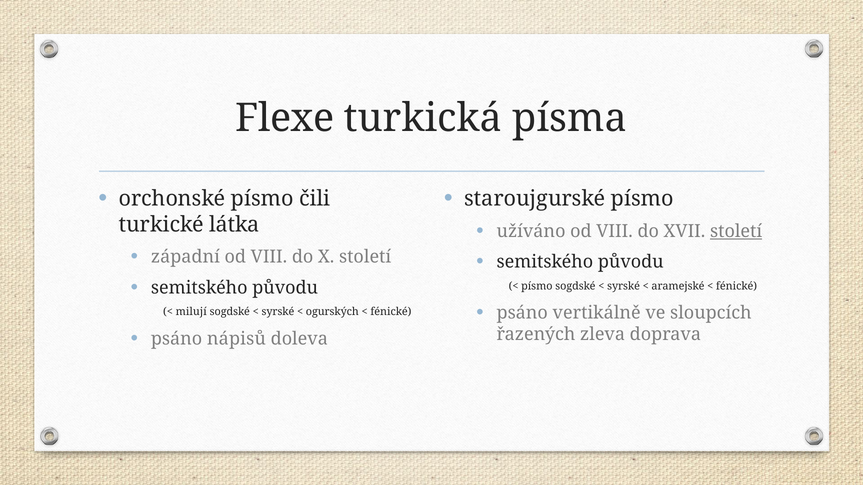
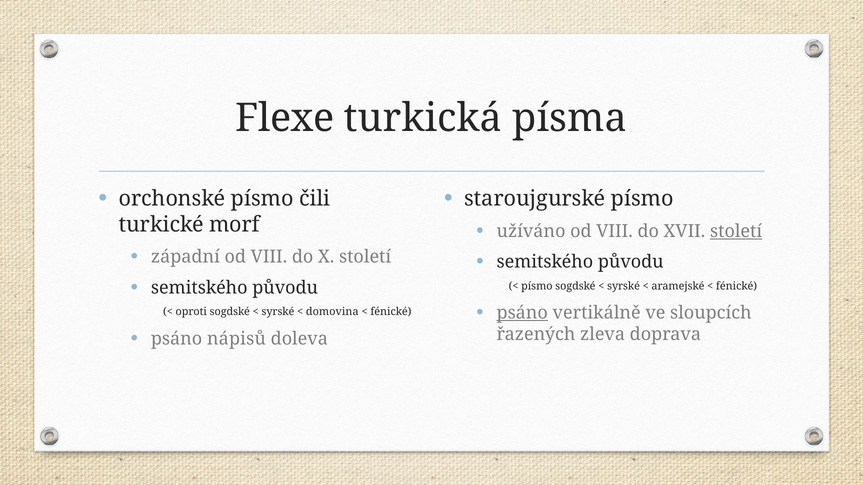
látka: látka -> morf (234, 225)
psáno underline: none -> present (522, 313)
milují: milují -> oproti (191, 312)
ogurských: ogurských -> domovina (332, 312)
